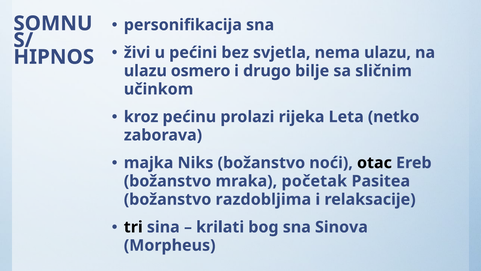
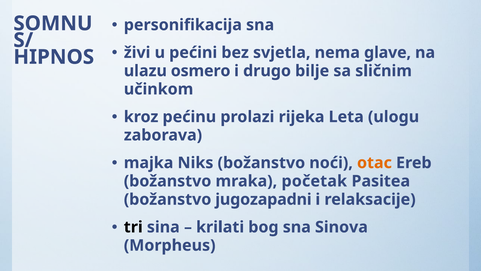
nema ulazu: ulazu -> glave (388, 52)
netko: netko -> ulogu (394, 117)
otac colour: black -> orange (374, 163)
razdobljima: razdobljima -> jugozapadni (263, 199)
